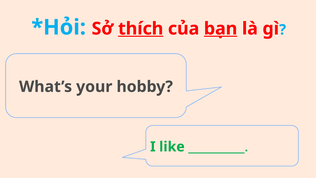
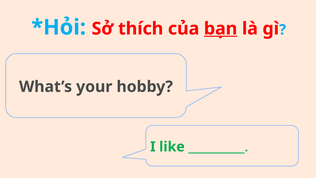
thích underline: present -> none (141, 29)
